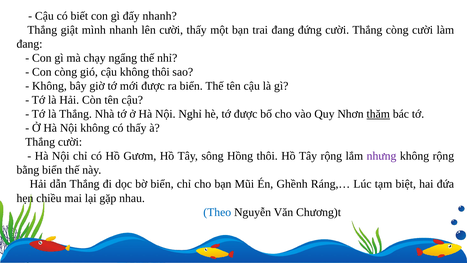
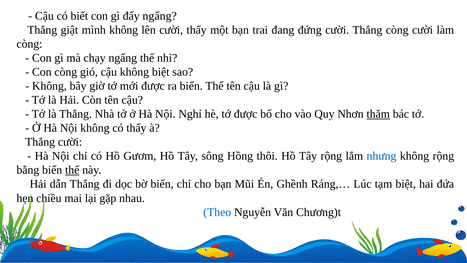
đấy nhanh: nhanh -> ngẩng (160, 16)
mình nhanh: nhanh -> không (124, 30)
đang: đang -> còng (29, 44)
không thôi: thôi -> biệt (161, 72)
nhưng colour: purple -> blue (382, 156)
thế underline: none -> present (72, 170)
